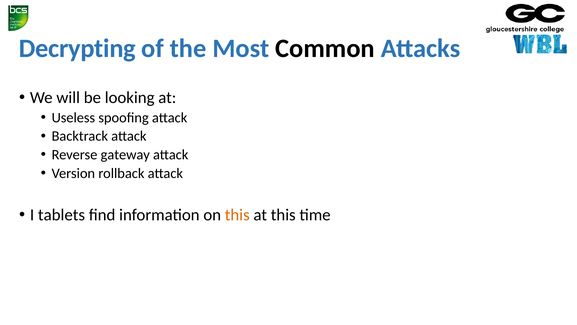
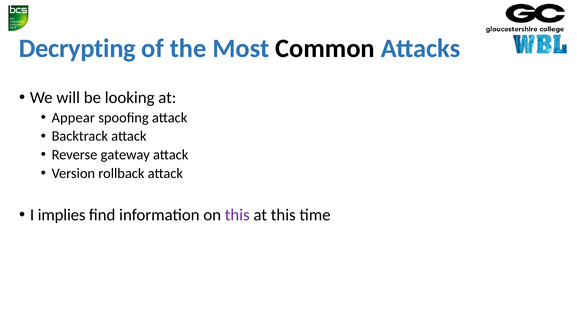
Useless: Useless -> Appear (73, 117)
tablets: tablets -> implies (62, 215)
this colour: orange -> purple (237, 215)
